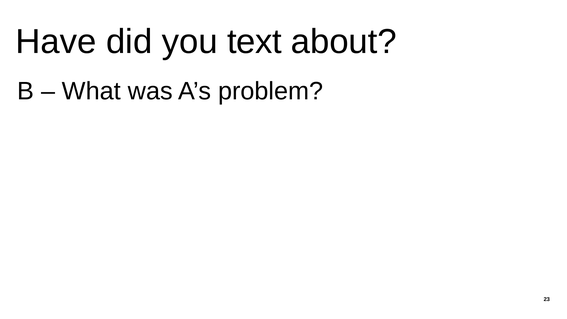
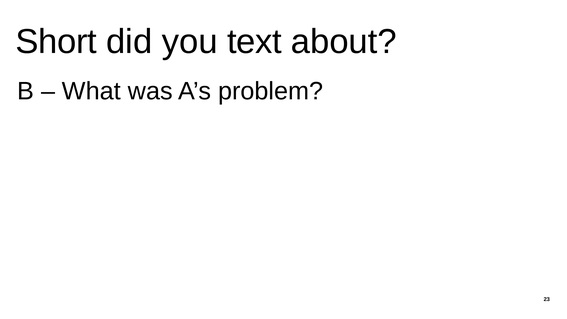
Have: Have -> Short (56, 42)
